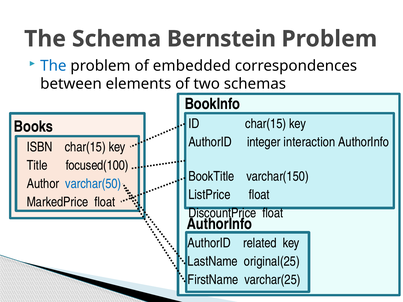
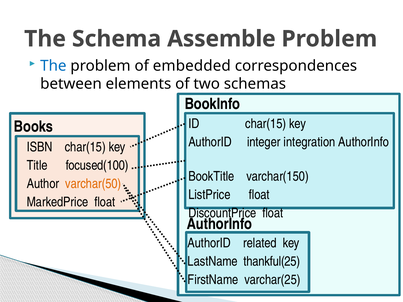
Bernstein: Bernstein -> Assemble (221, 39)
interaction: interaction -> integration (309, 142)
varchar(50 colour: blue -> orange (93, 184)
original(25: original(25 -> thankful(25 (272, 262)
